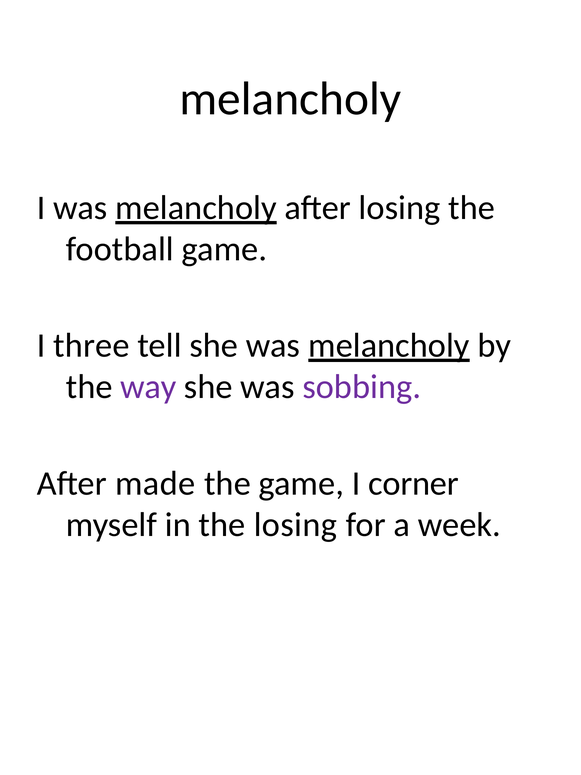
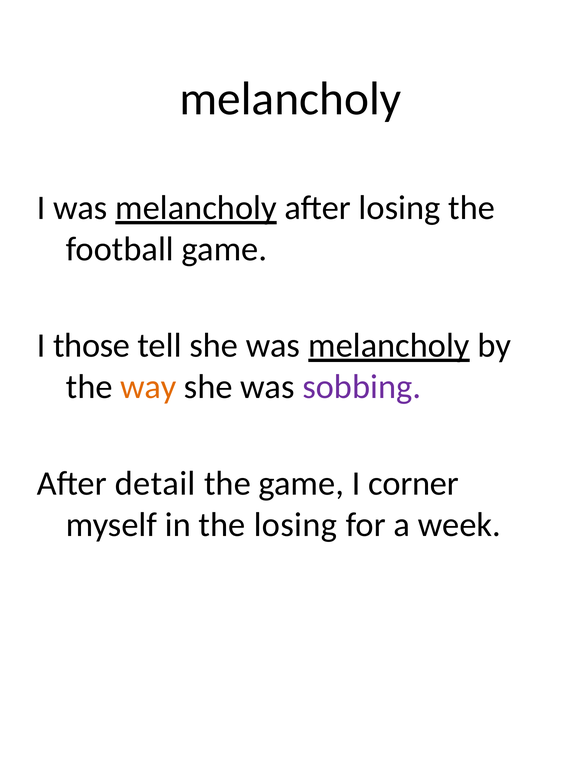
three: three -> those (92, 345)
way colour: purple -> orange (148, 387)
made: made -> detail (155, 483)
